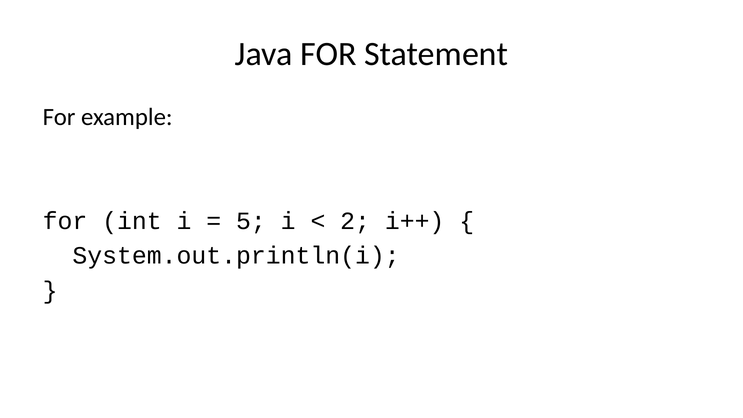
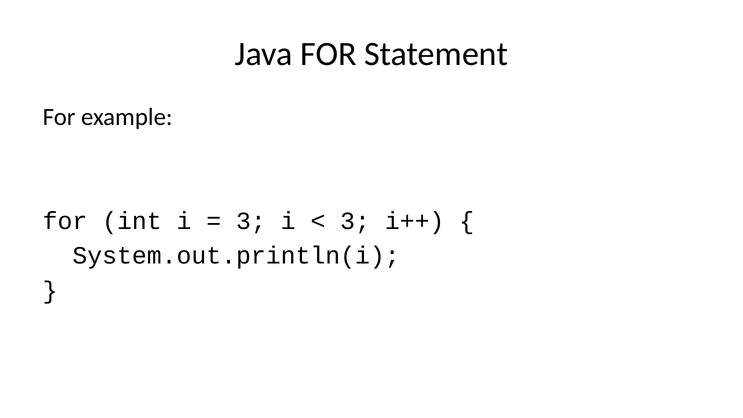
5: 5 -> 3 (251, 221)
2: 2 -> 3 (355, 221)
